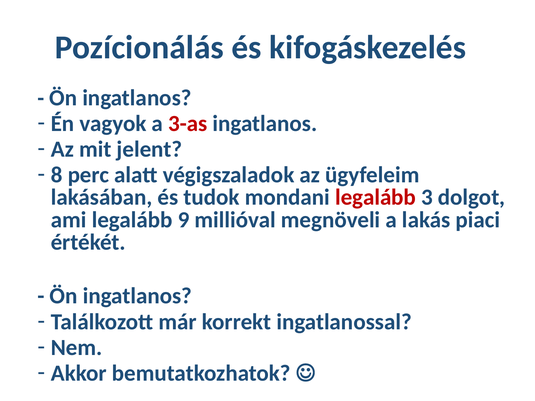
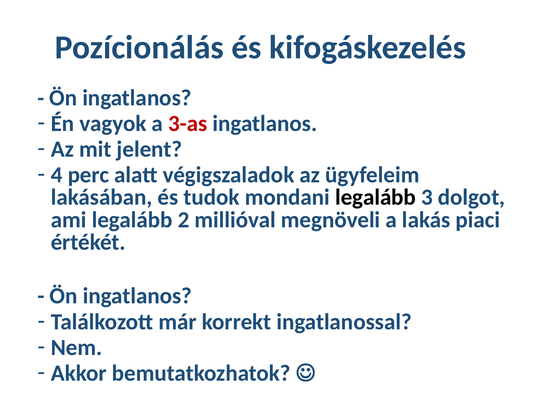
8: 8 -> 4 (57, 175)
legalább colour: red -> black (376, 197)
9: 9 -> 2 (184, 220)
